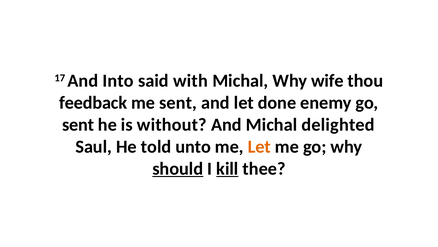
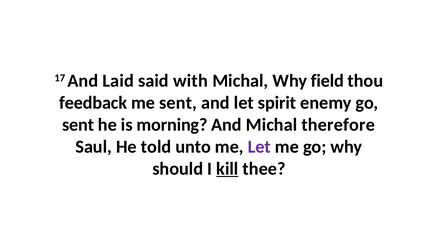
Into: Into -> Laid (118, 81)
wife: wife -> field (327, 81)
done: done -> spirit (277, 103)
without: without -> morning (172, 124)
delighted: delighted -> therefore (338, 124)
Let colour: orange -> purple (259, 146)
should underline: present -> none (178, 168)
